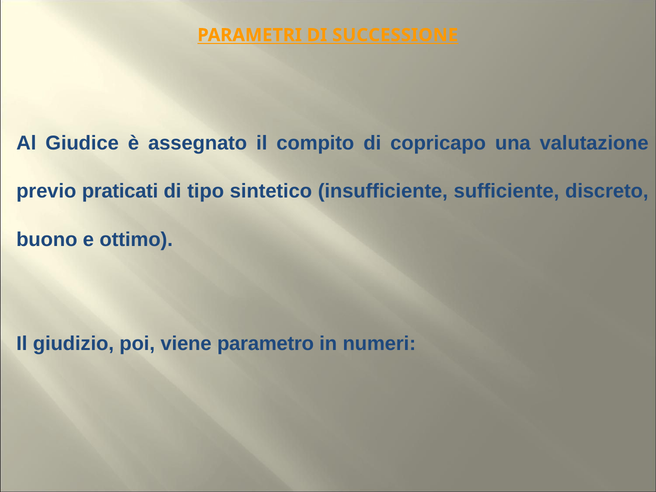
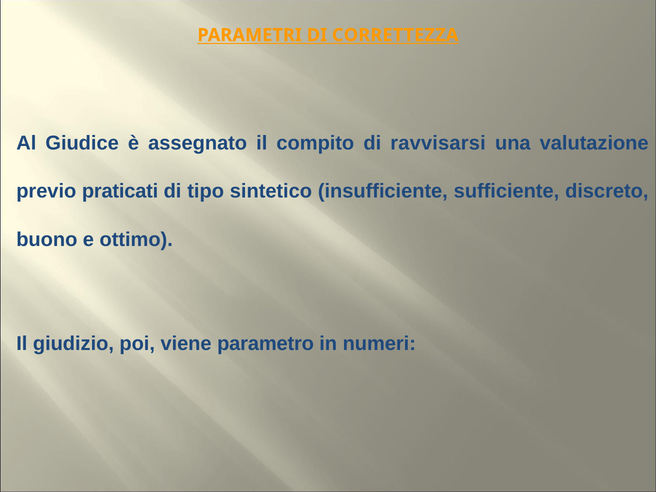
SUCCESSIONE: SUCCESSIONE -> CORRETTEZZA (395, 35)
copricapo: copricapo -> ravvisarsi (438, 143)
